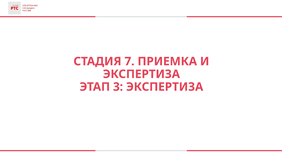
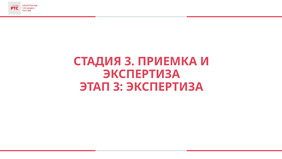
СТАДИЯ 7: 7 -> 3 (129, 61)
